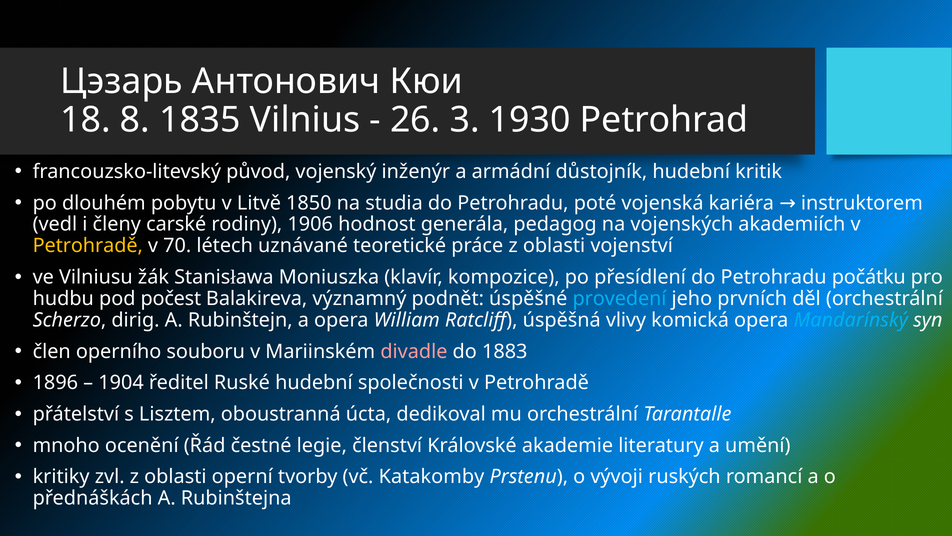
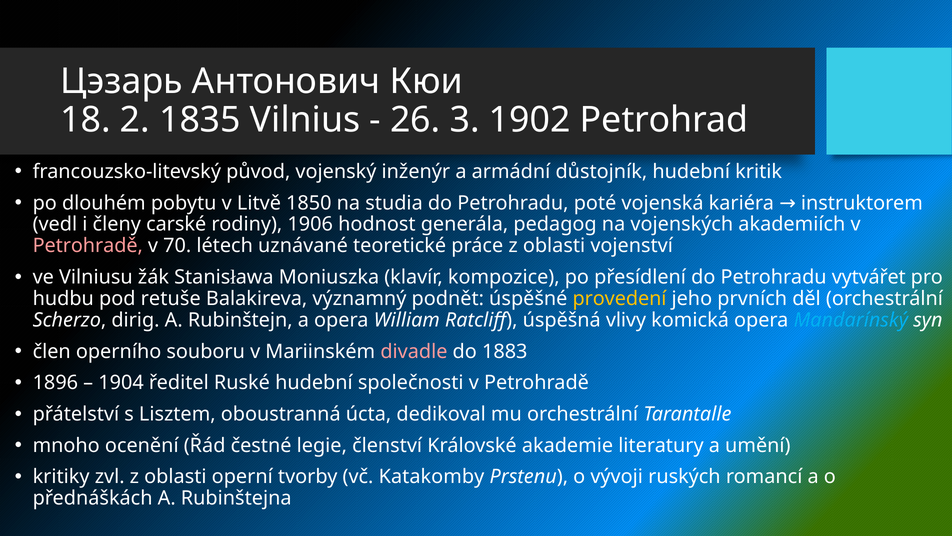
8: 8 -> 2 (135, 120)
1930: 1930 -> 1902 (530, 120)
Petrohradě colour: yellow -> pink (88, 246)
počátku: počátku -> vytvářet (869, 277)
počest: počest -> retuše (171, 298)
provedení colour: light blue -> yellow (619, 298)
